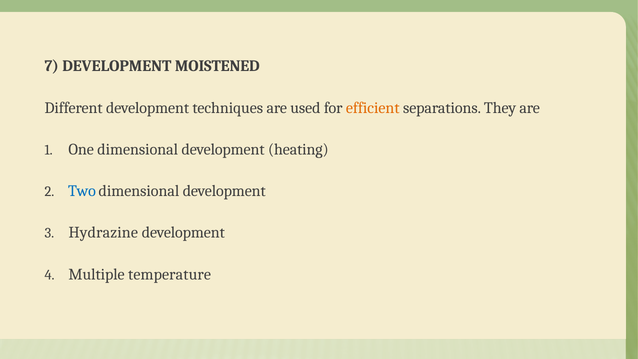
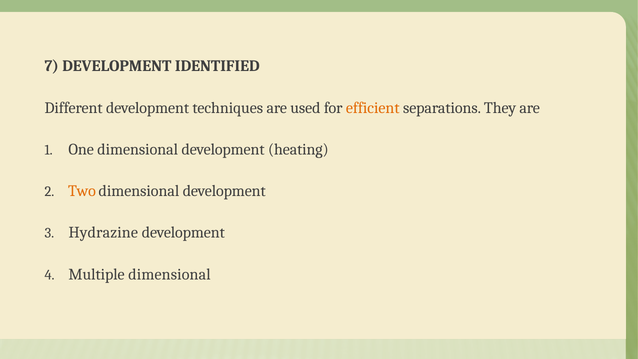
MOISTENED: MOISTENED -> IDENTIFIED (217, 66)
Two colour: blue -> orange (82, 191)
Multiple temperature: temperature -> dimensional (169, 274)
